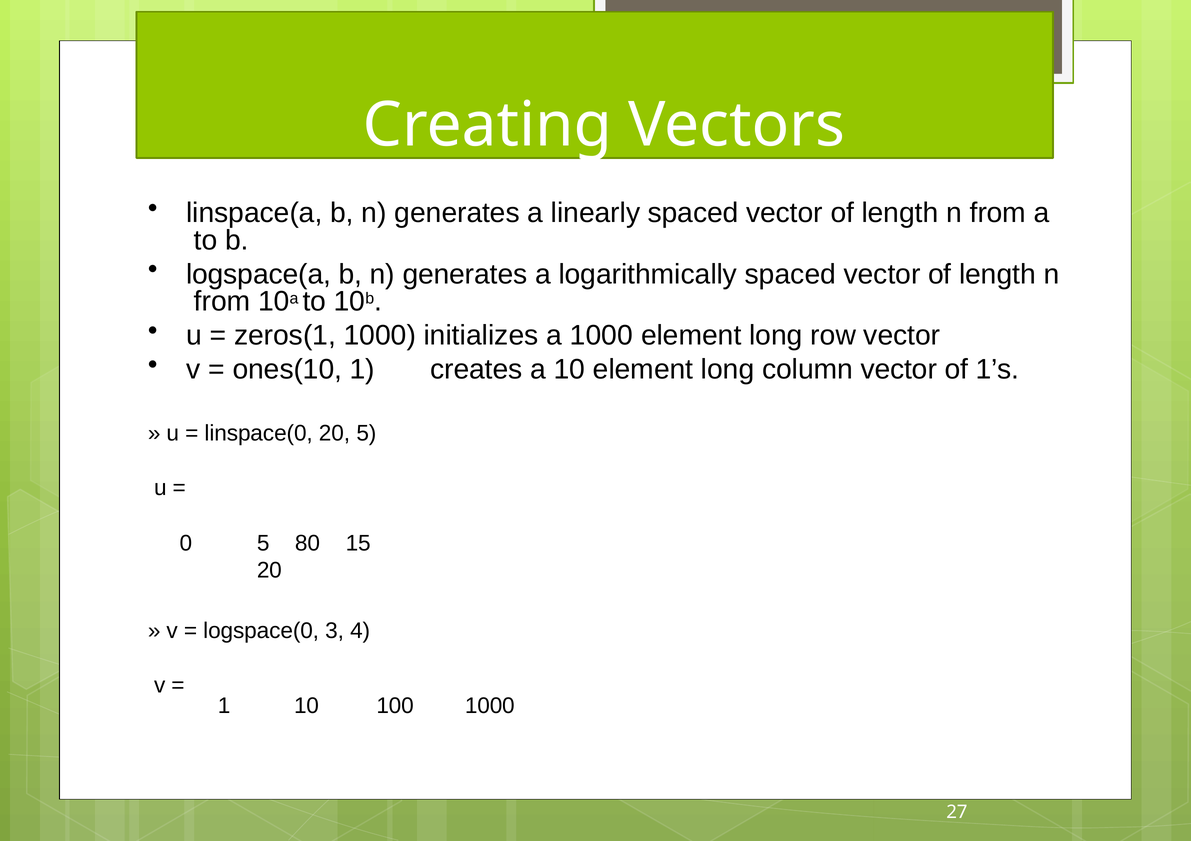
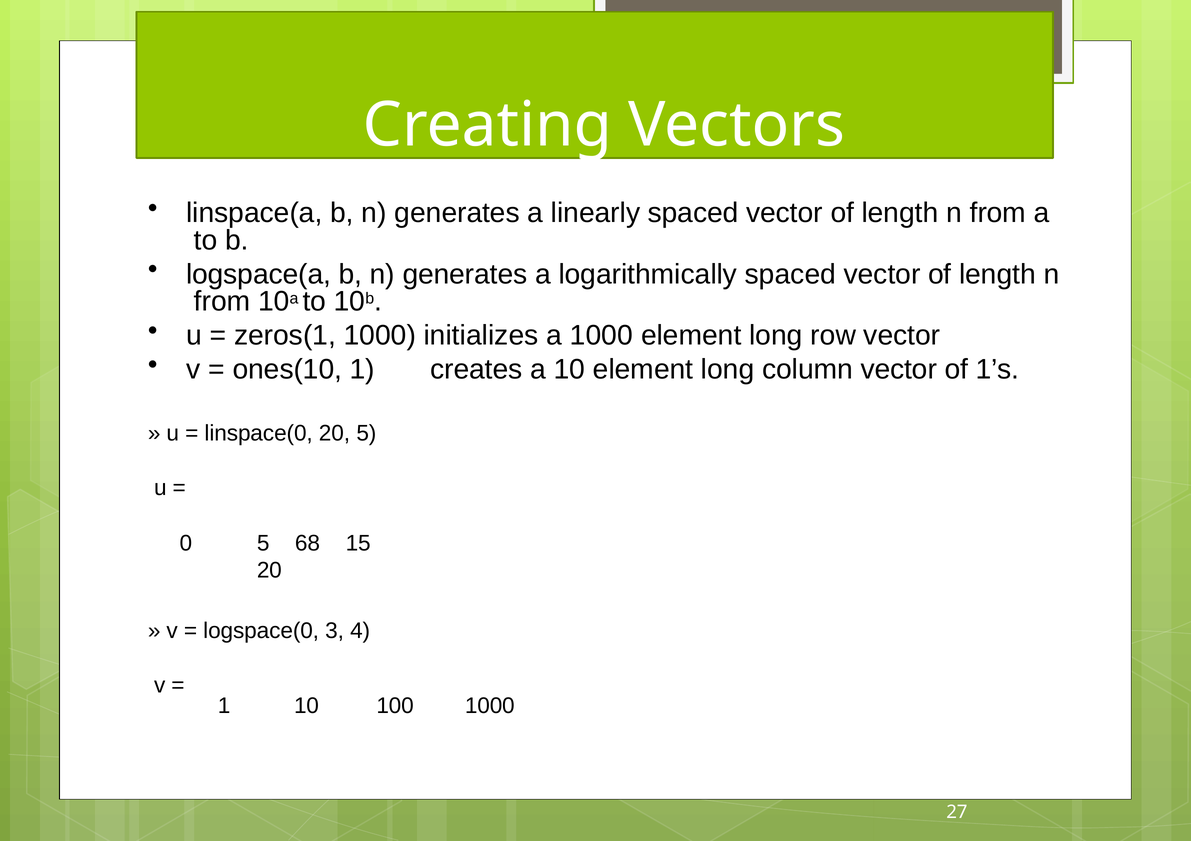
80: 80 -> 68 (307, 544)
